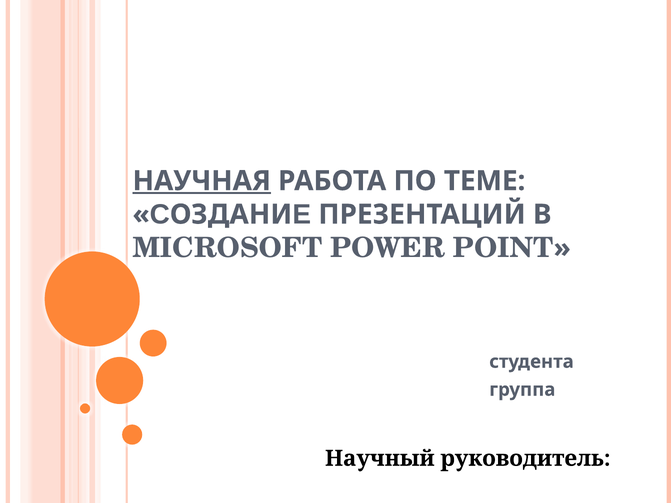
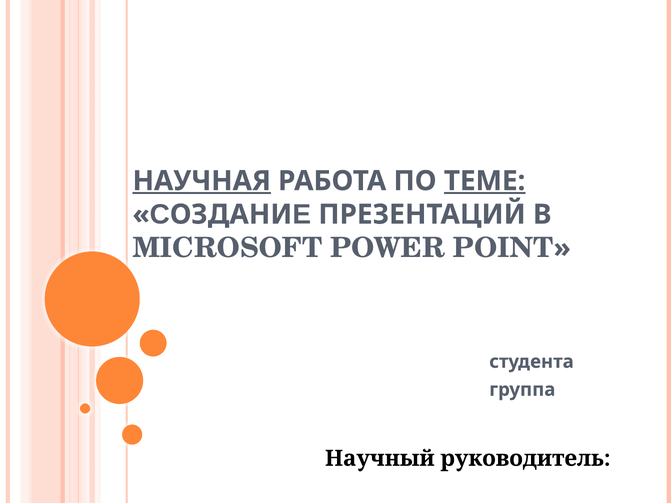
ТЕМЕ underline: none -> present (485, 181)
